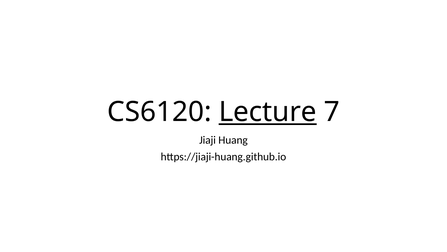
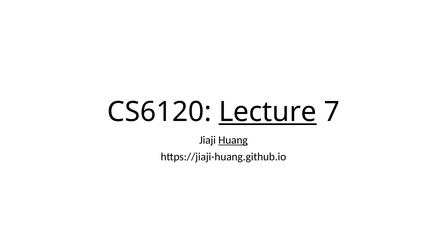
Huang underline: none -> present (233, 140)
